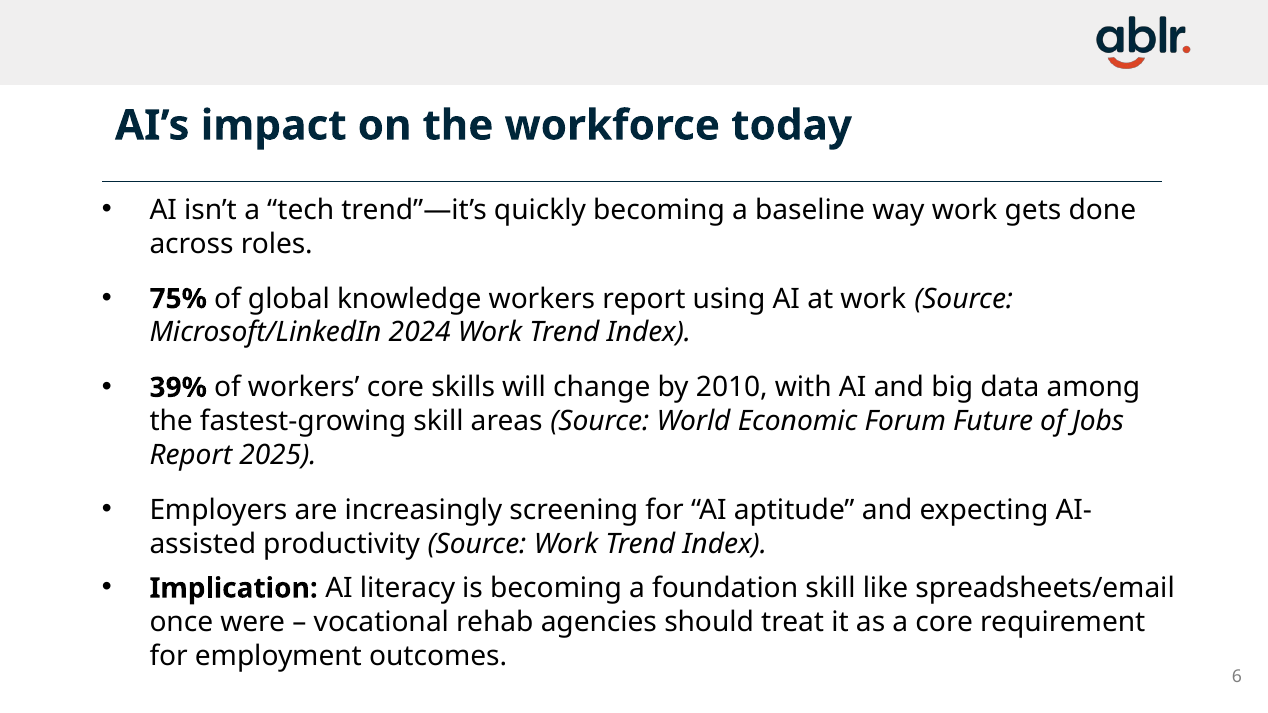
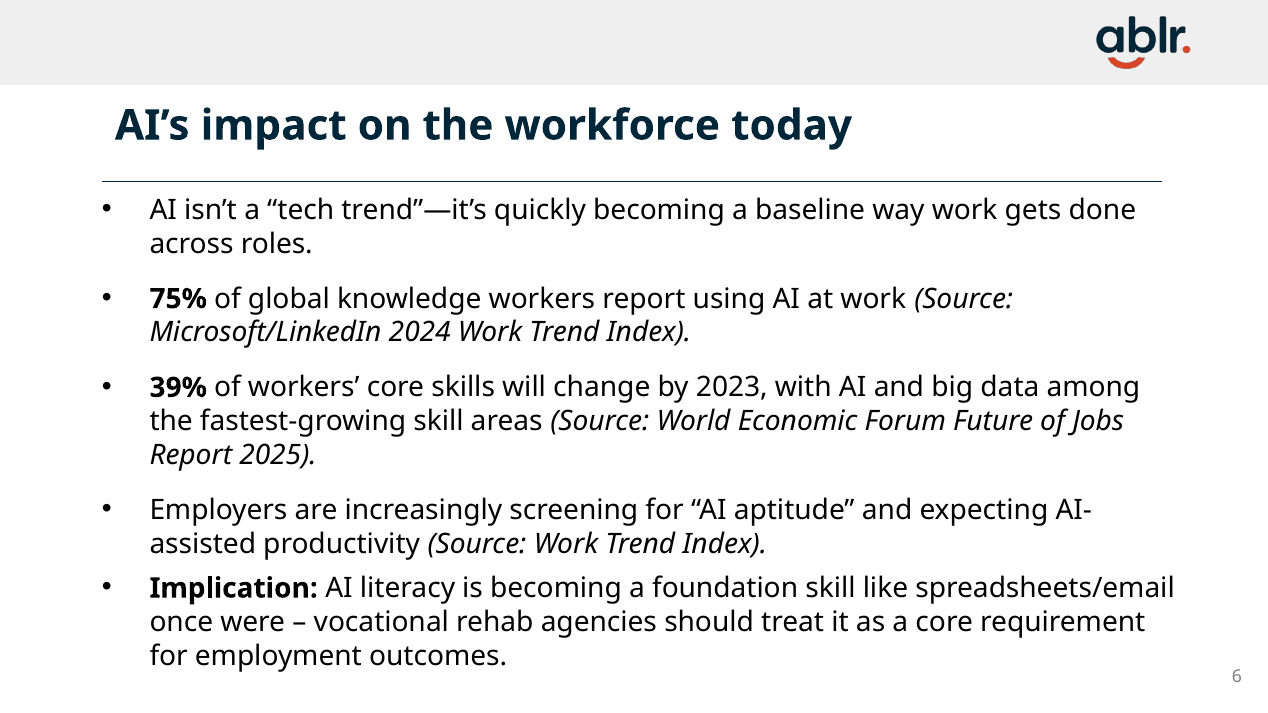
2010: 2010 -> 2023 (732, 388)
